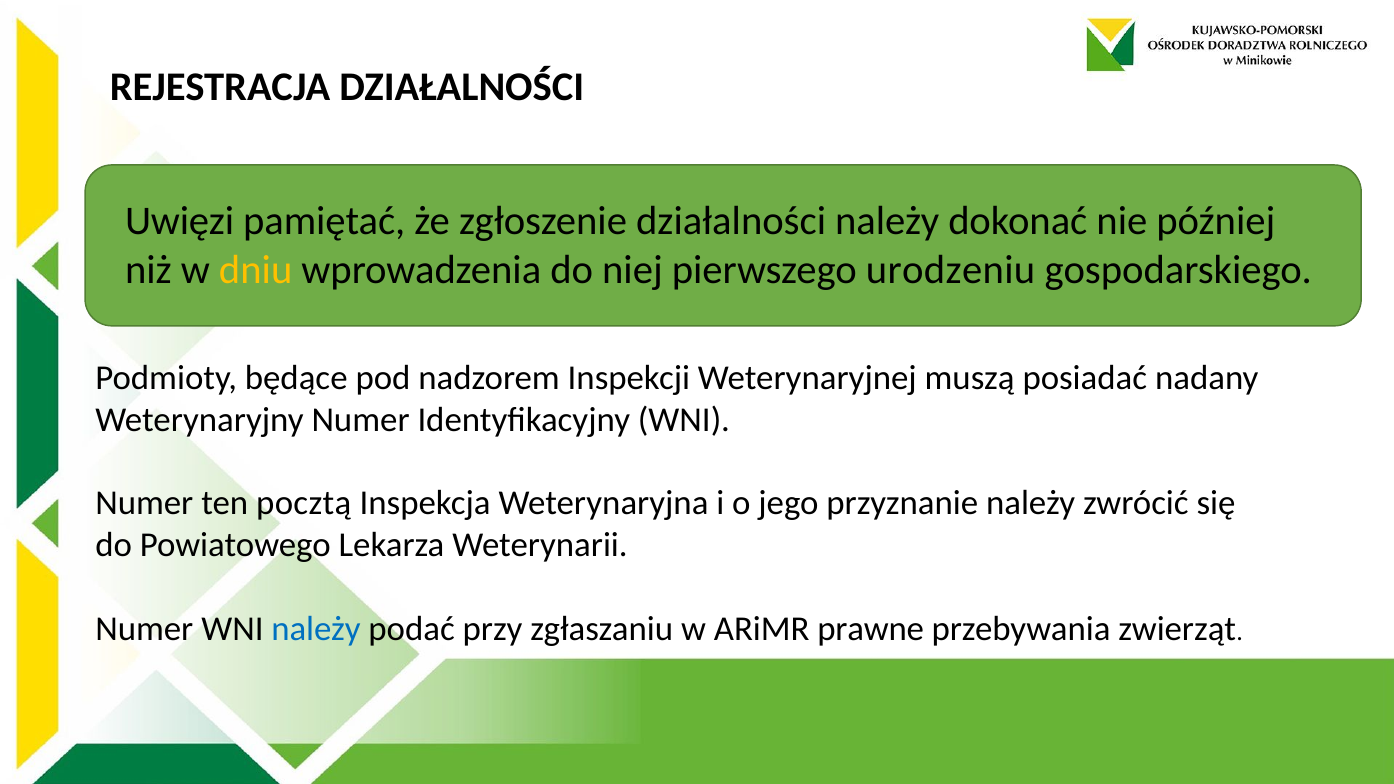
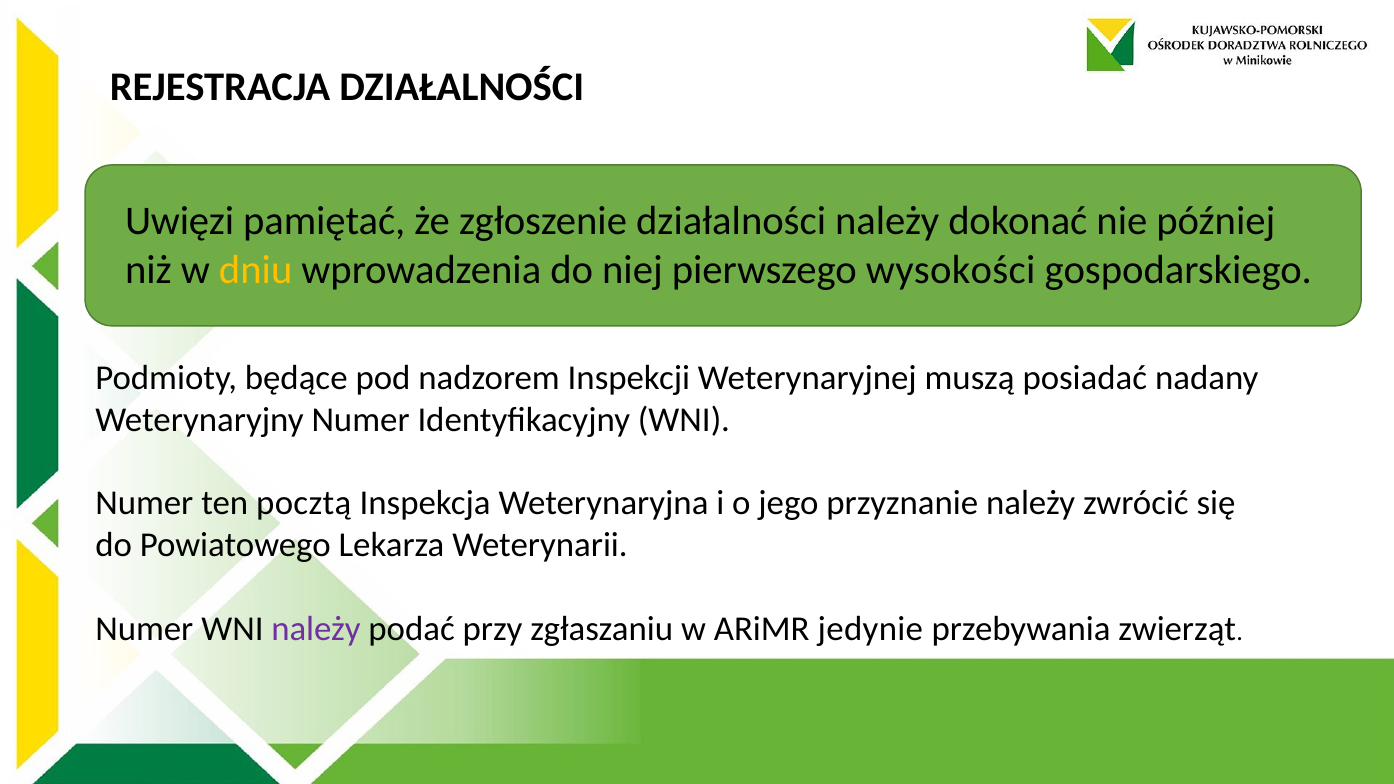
urodzeniu: urodzeniu -> wysokości (951, 270)
należy colour: blue -> purple (316, 629)
prawne: prawne -> jedynie (870, 629)
